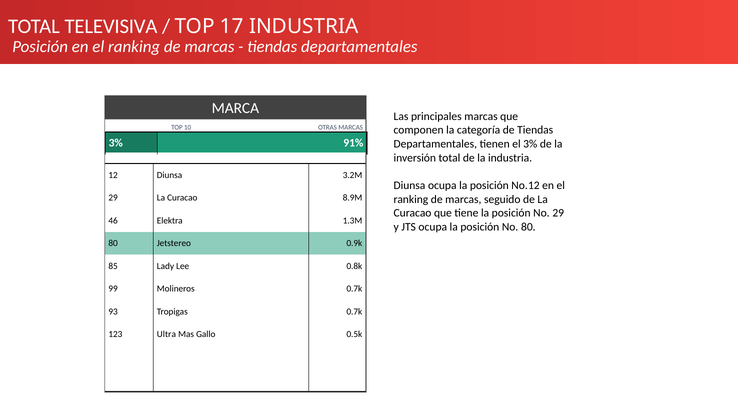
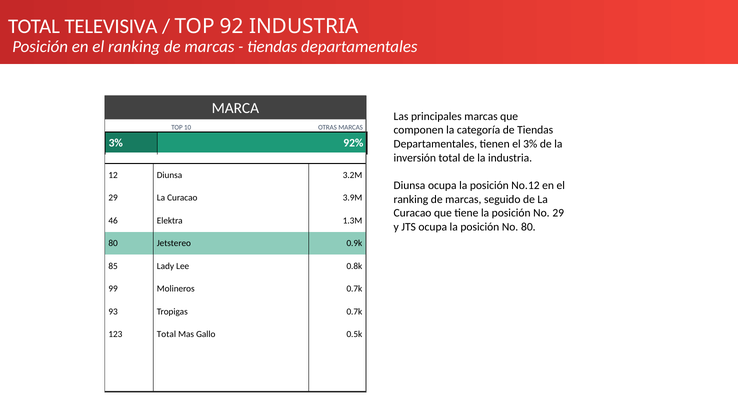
17: 17 -> 92 (232, 27)
91%: 91% -> 92% (353, 143)
8.9M: 8.9M -> 3.9M (353, 198)
123 Ultra: Ultra -> Total (166, 334)
